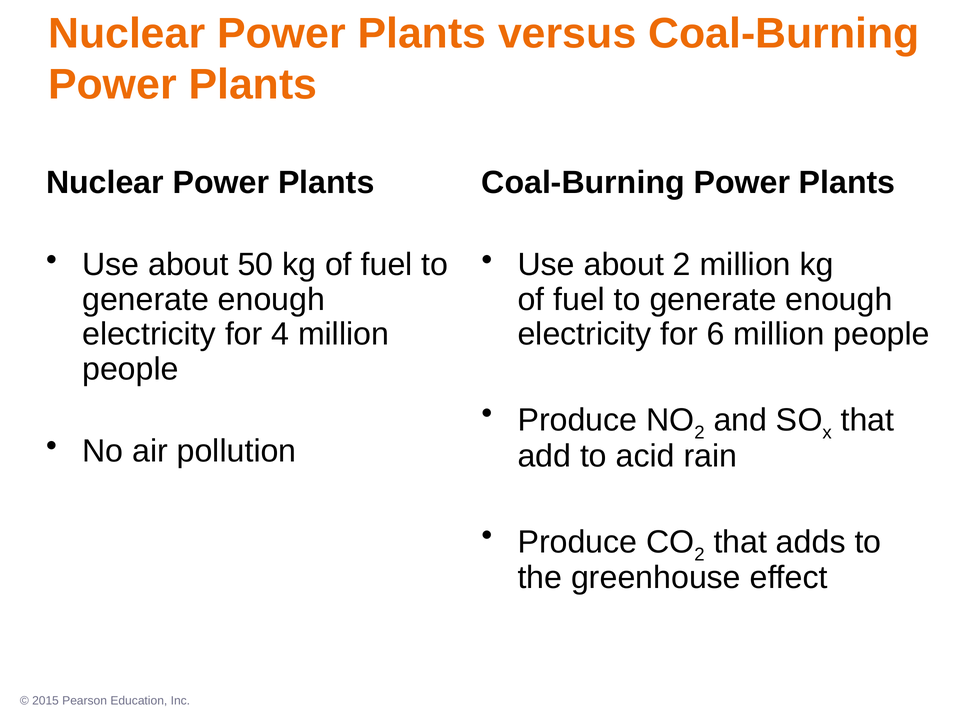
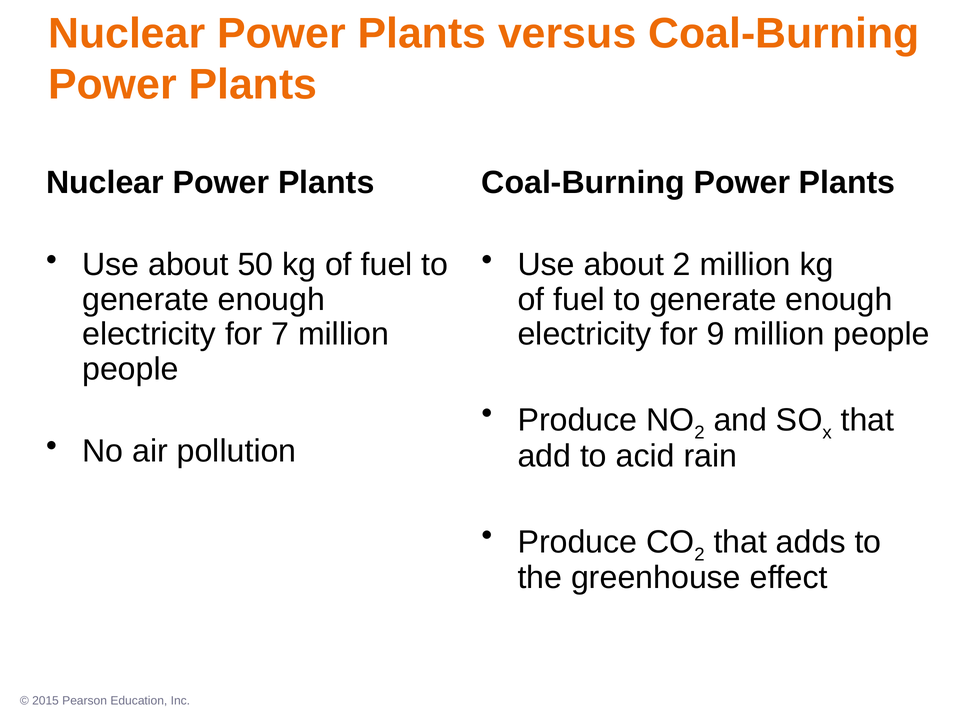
4: 4 -> 7 (280, 334)
6: 6 -> 9 (716, 334)
